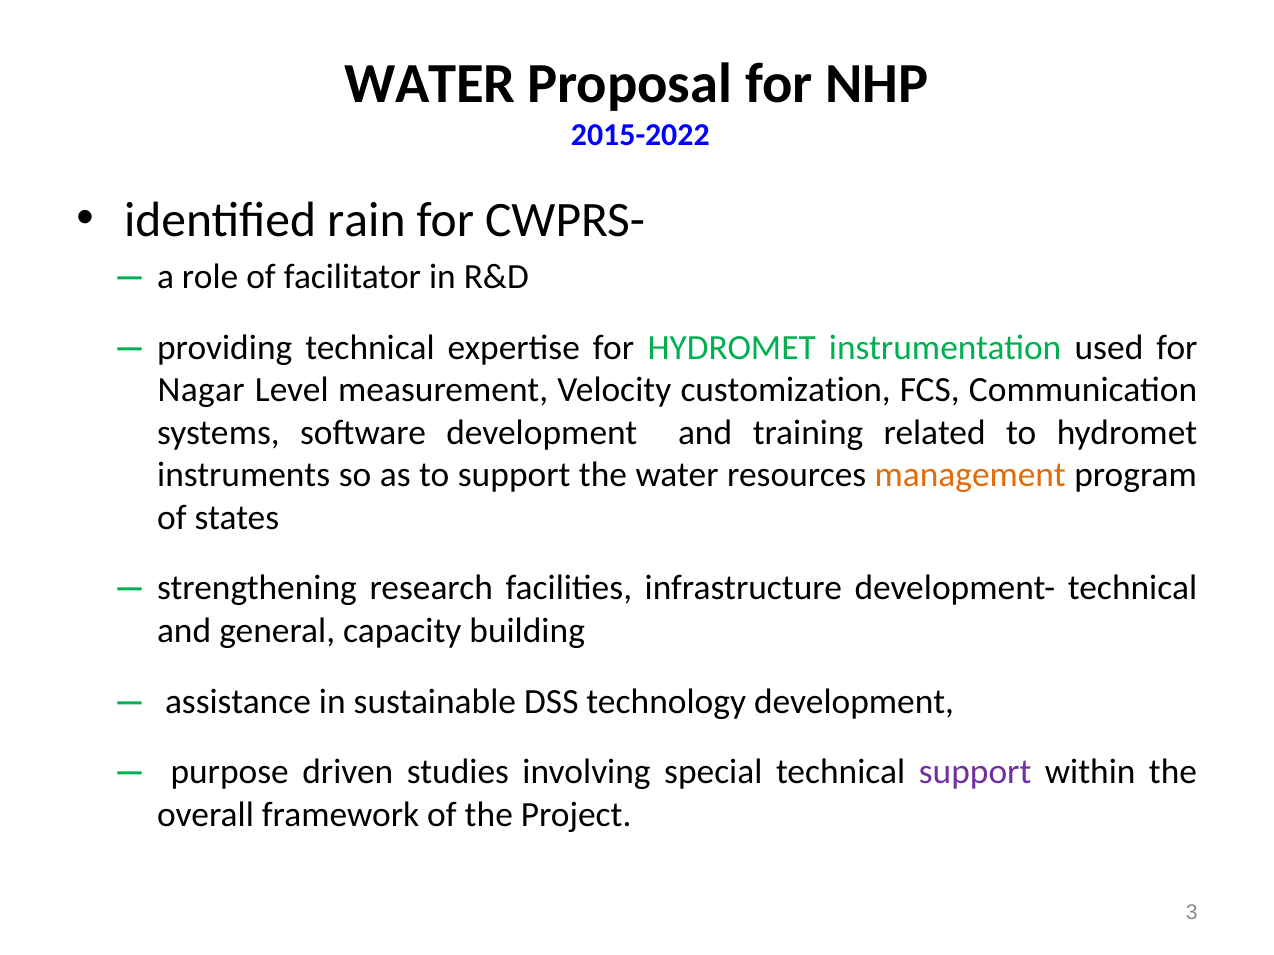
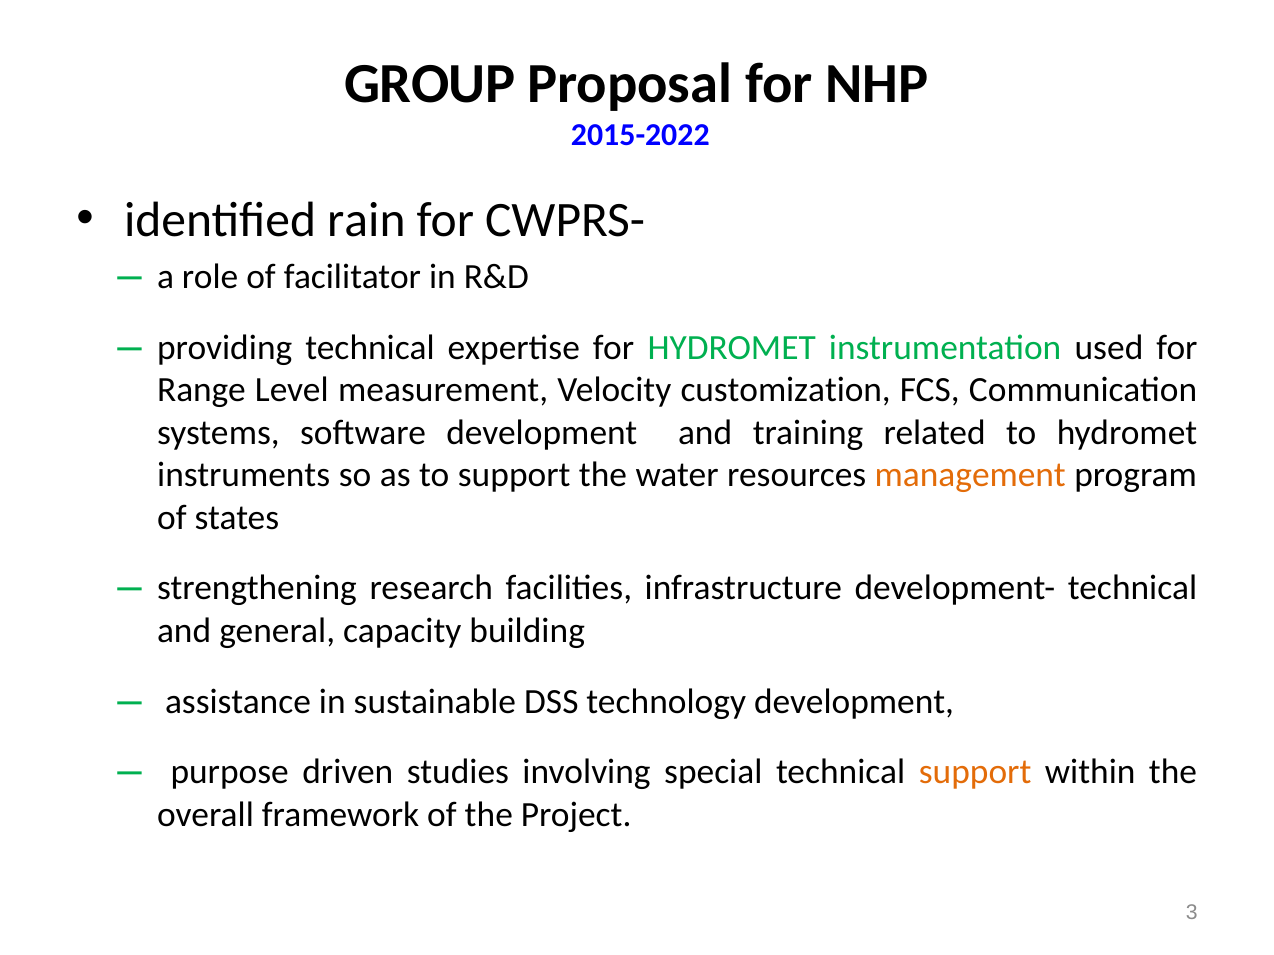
WATER: WATER -> GROUP (430, 84)
Nagar: Nagar -> Range (201, 390)
support colour: purple -> orange (975, 773)
